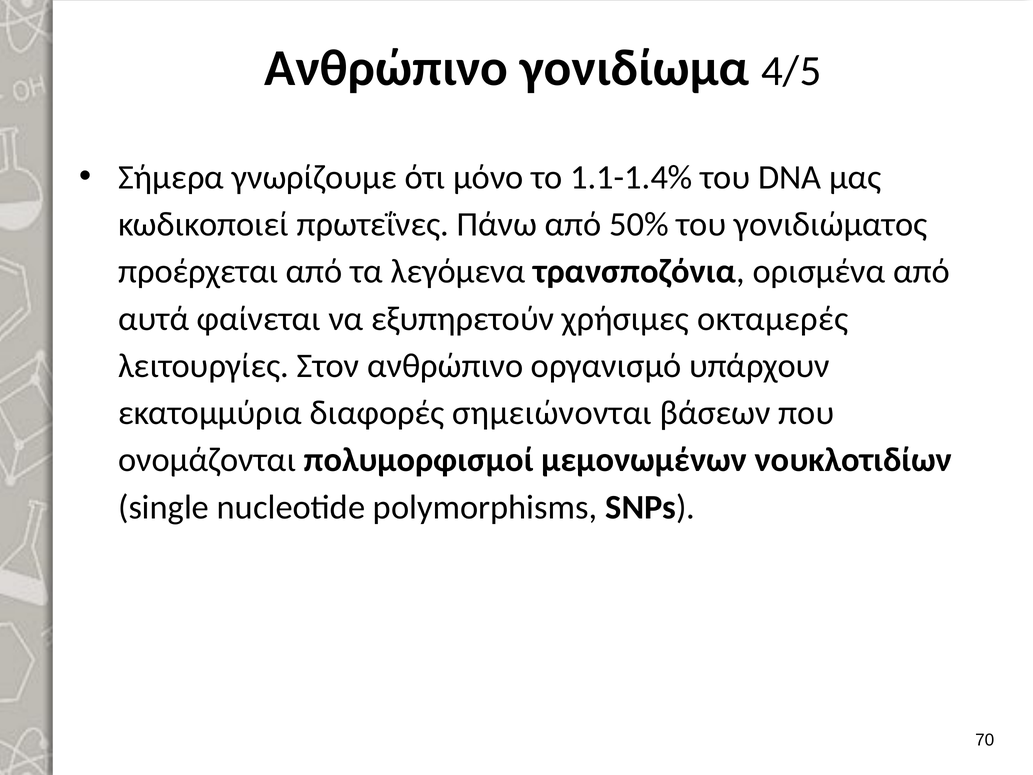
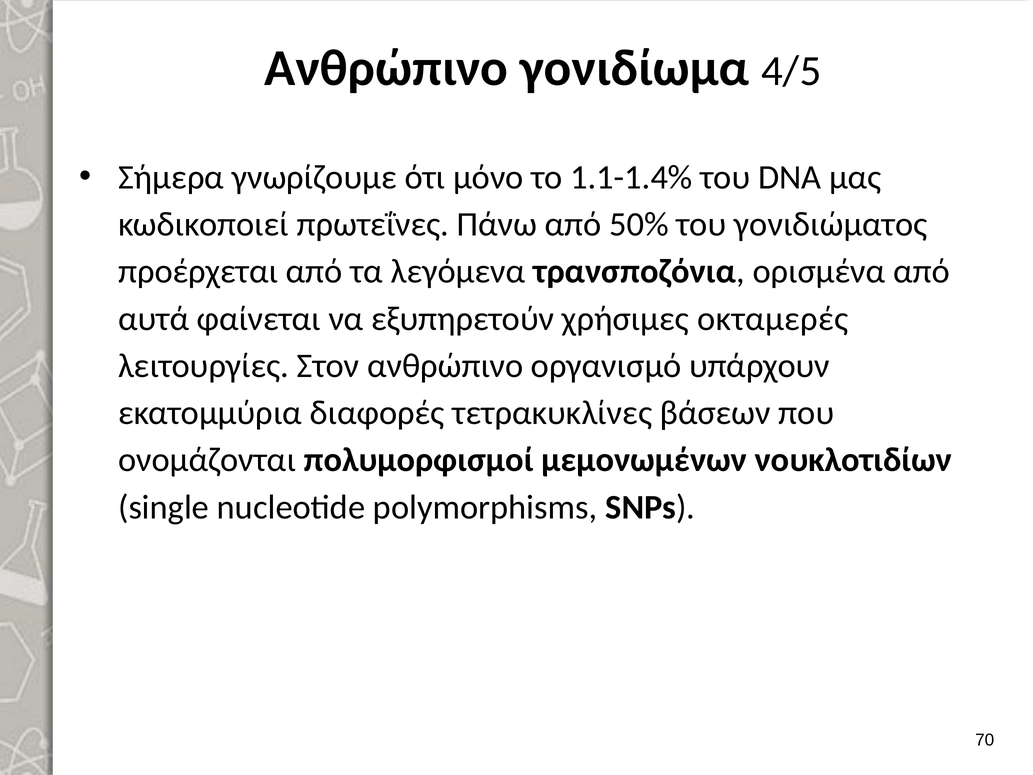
σημειώνονται: σημειώνονται -> τετρακυκλίνες (552, 413)
